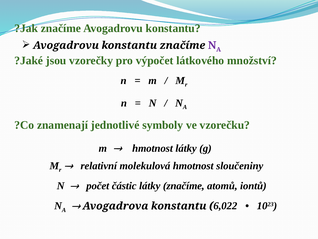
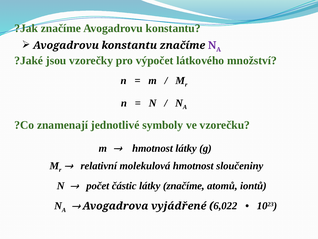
Avogadrova konstantu: konstantu -> vyjádřené (179, 206)
